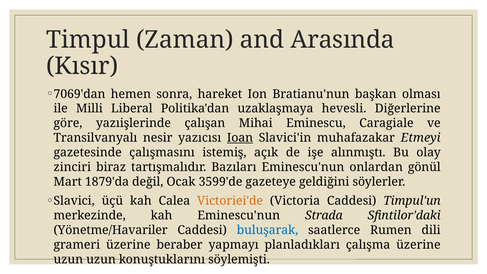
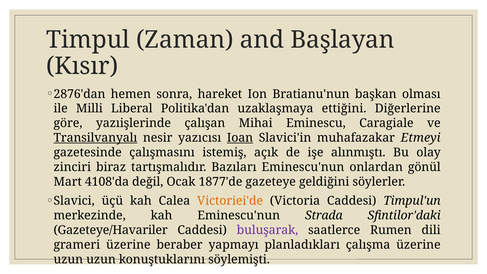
Arasında: Arasında -> Başlayan (343, 40)
7069'dan: 7069'dan -> 2876'dan (79, 94)
hevesli: hevesli -> ettiğini (344, 109)
Transilvanyalı underline: none -> present (95, 138)
1879'da: 1879'da -> 4108'da (107, 182)
3599'de: 3599'de -> 1877'de (221, 182)
Yönetme/Havariler: Yönetme/Havariler -> Gazeteye/Havariler (111, 230)
buluşarak colour: blue -> purple (268, 230)
